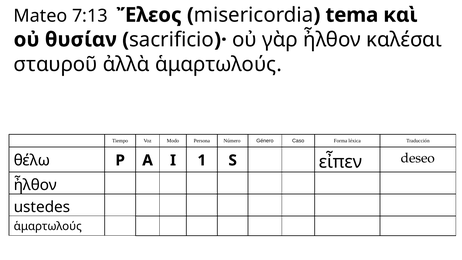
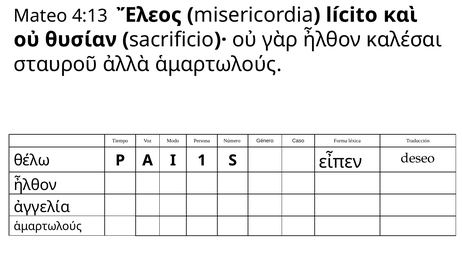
7:13: 7:13 -> 4:13 (90, 16)
tema: tema -> lícito (352, 15)
ustedes: ustedes -> ἀγγελία (42, 207)
